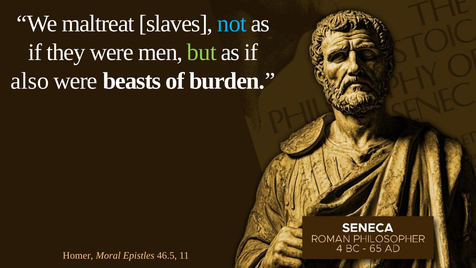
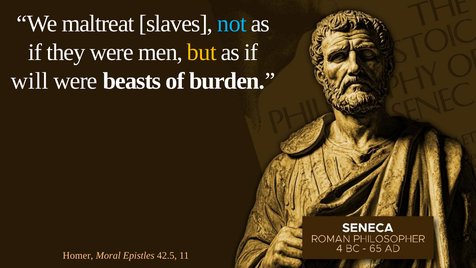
but colour: light green -> yellow (202, 52)
also: also -> will (30, 81)
46.5: 46.5 -> 42.5 (167, 255)
